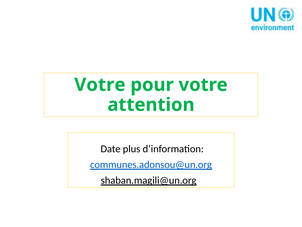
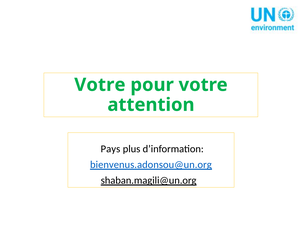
Date: Date -> Pays (110, 149)
communes.adonsou@un.org: communes.adonsou@un.org -> bienvenus.adonsou@un.org (151, 164)
